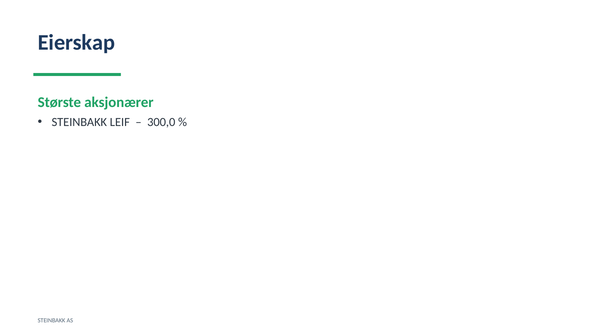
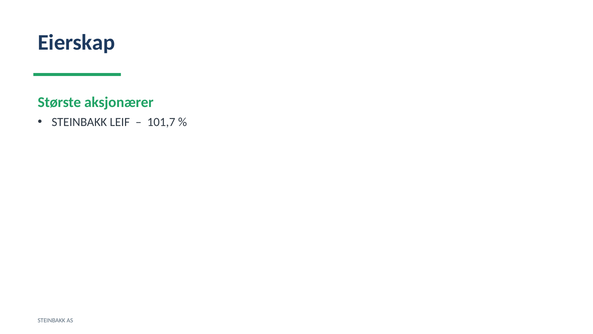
300,0: 300,0 -> 101,7 (161, 122)
